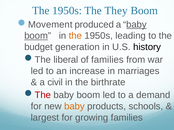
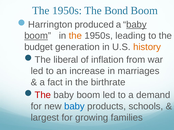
They: They -> Bond (116, 11)
Movement: Movement -> Harrington (50, 25)
history colour: black -> orange (147, 47)
of families: families -> inflation (107, 60)
civil: civil -> fact (55, 83)
baby colour: orange -> blue (74, 107)
